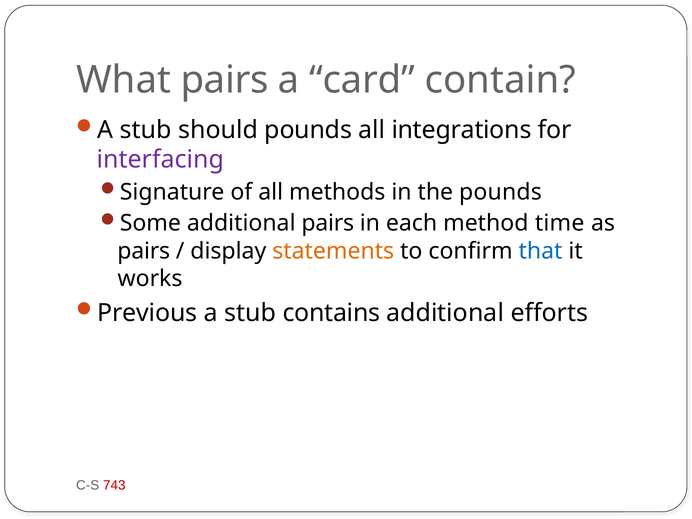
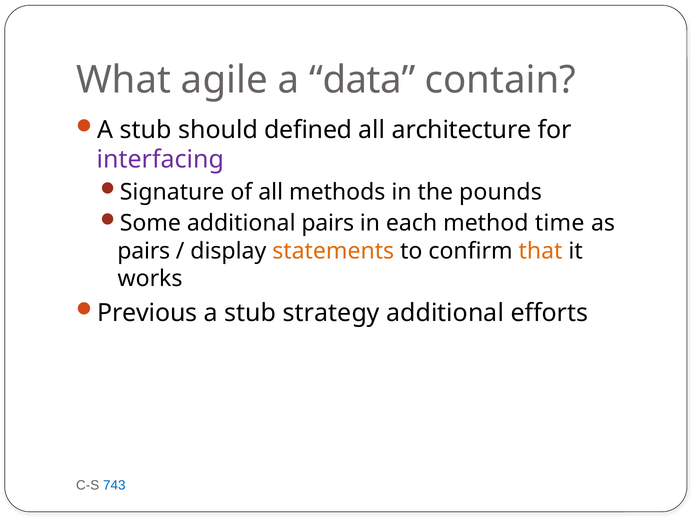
What pairs: pairs -> agile (224, 80)
card: card -> data (362, 80)
should pounds: pounds -> defined (308, 130)
integrations: integrations -> architecture (462, 130)
that colour: blue -> orange (541, 251)
contains: contains -> strategy (331, 313)
743 colour: red -> blue (114, 485)
